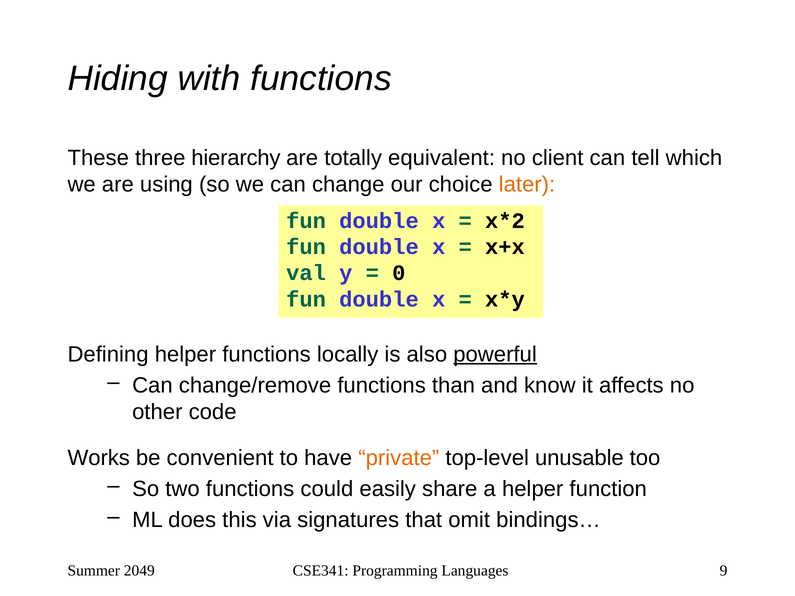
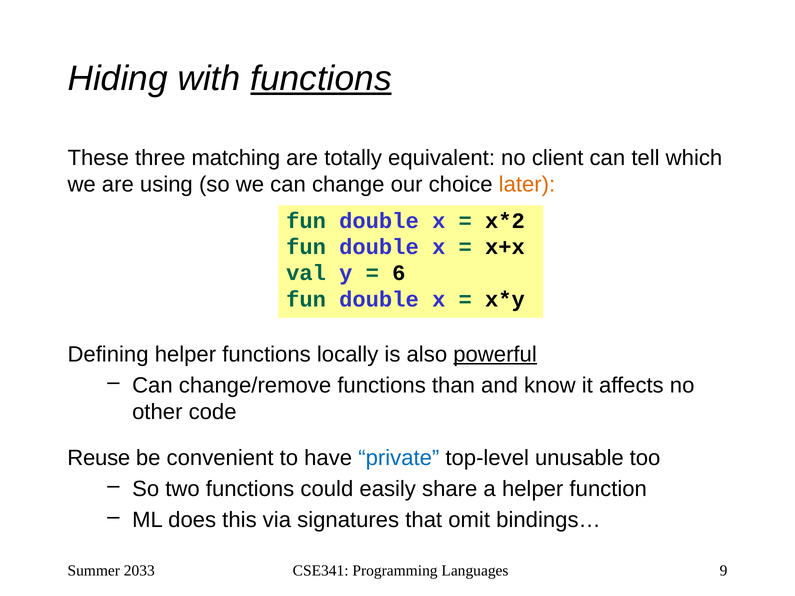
functions underline: none -> present (321, 79)
hierarchy: hierarchy -> matching (236, 158)
0: 0 -> 6 (399, 273)
Works: Works -> Reuse (99, 458)
private colour: orange -> blue (399, 458)
2049: 2049 -> 2033 (139, 571)
